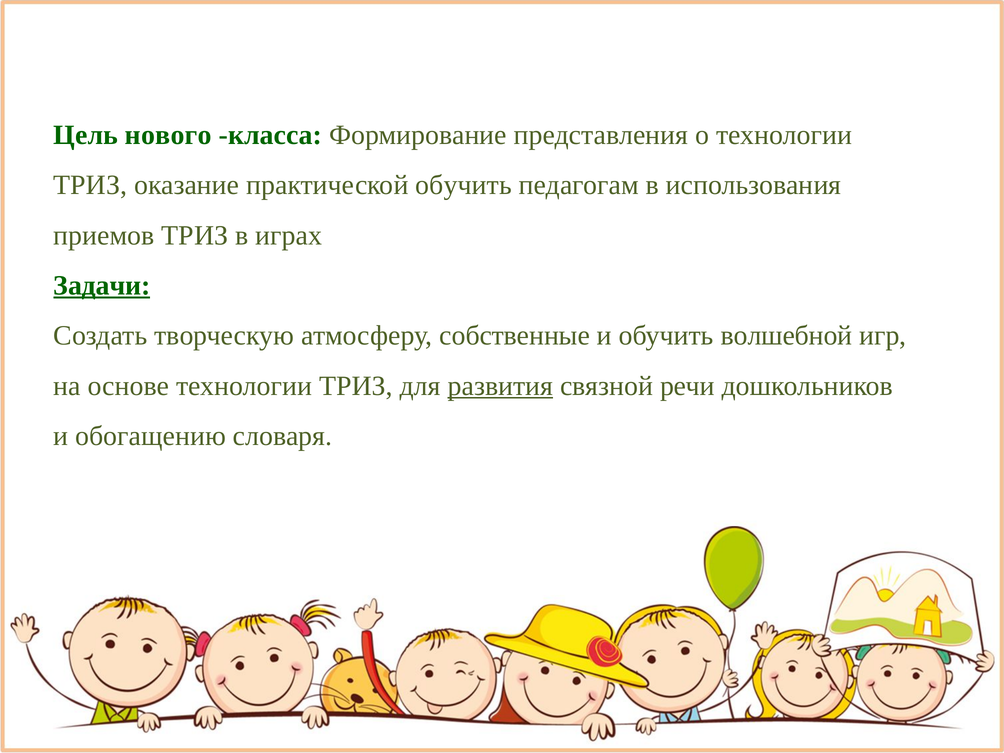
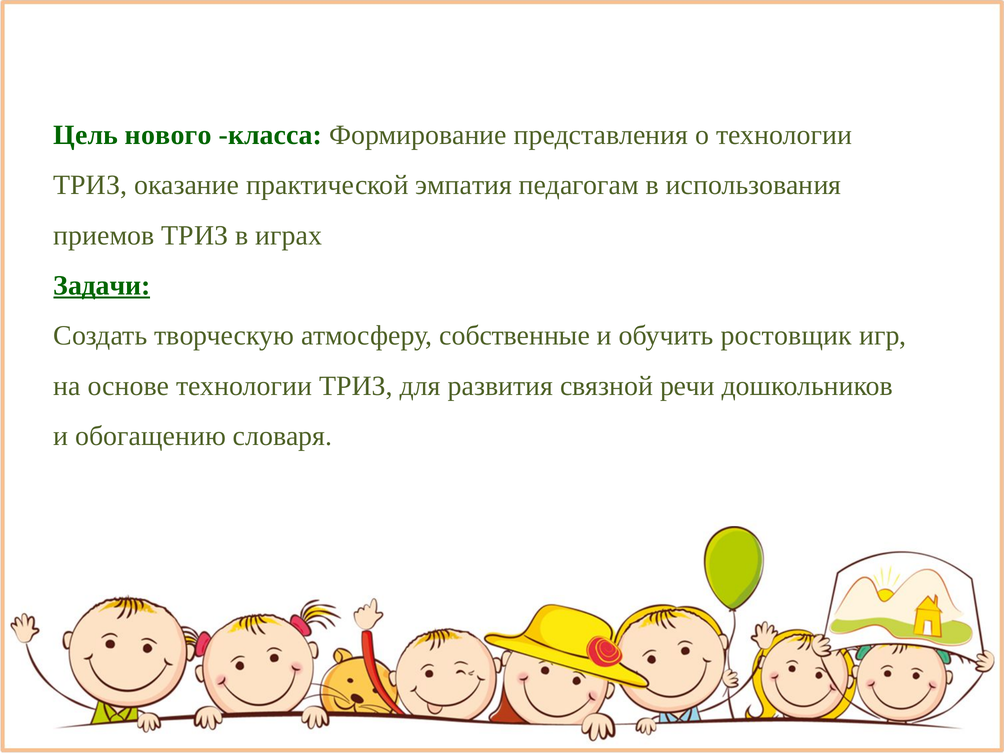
практической обучить: обучить -> эмпатия (464, 185)
волшебной: волшебной -> ростовщик (786, 336)
развития underline: present -> none (500, 386)
